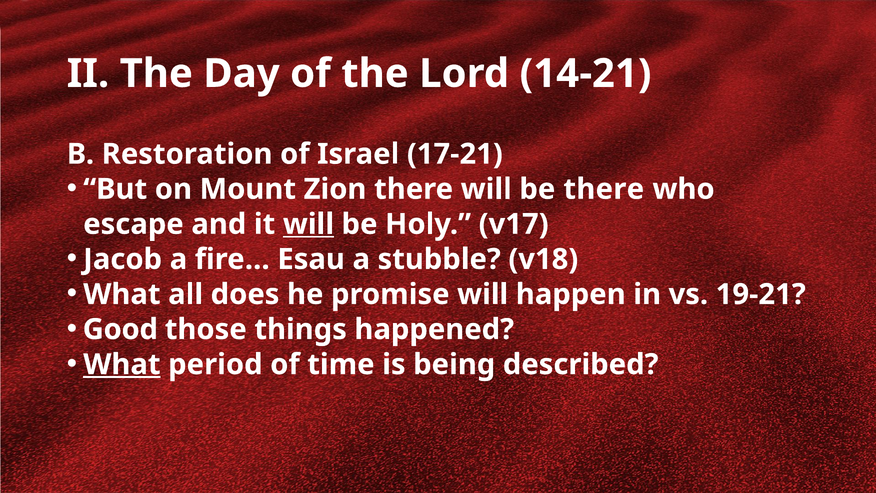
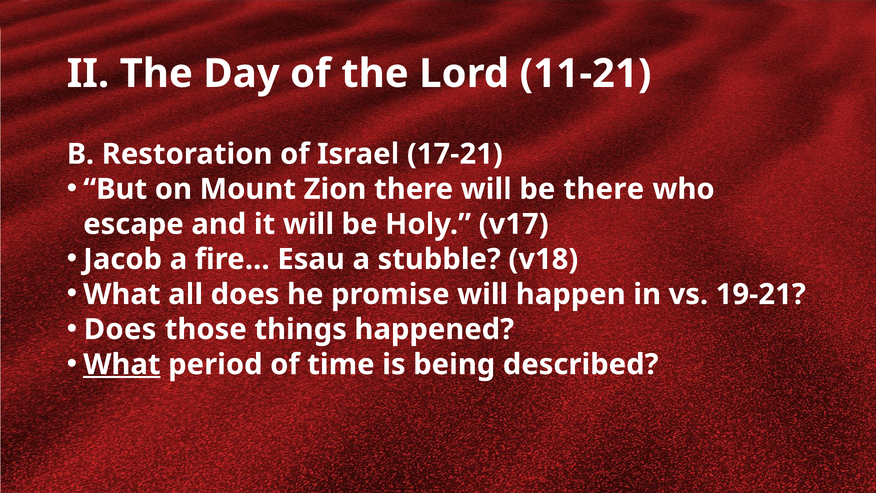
14-21: 14-21 -> 11-21 (586, 74)
will underline: present -> none (308, 224)
Good: Good -> Does (120, 329)
